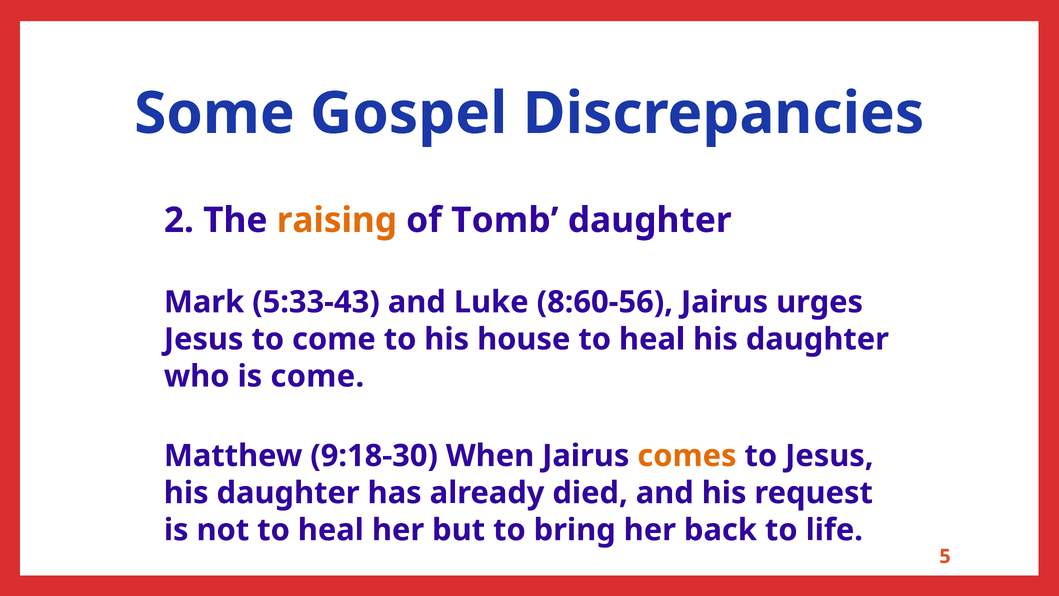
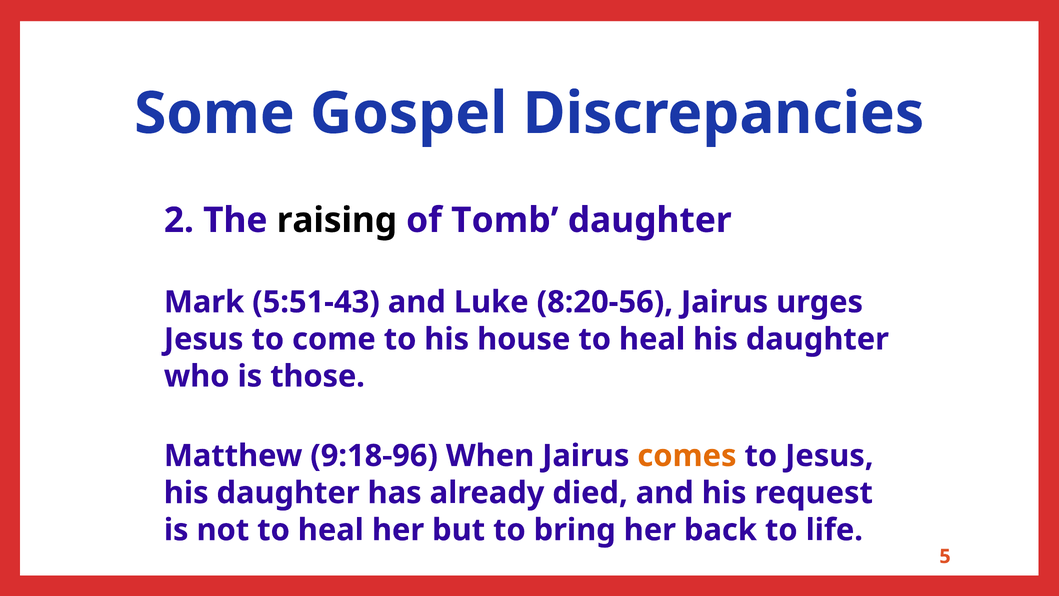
raising colour: orange -> black (337, 220)
5:33-43: 5:33-43 -> 5:51-43 (316, 302)
8:60-56: 8:60-56 -> 8:20-56 (605, 302)
is come: come -> those (318, 376)
9:18-30: 9:18-30 -> 9:18-96 (374, 456)
